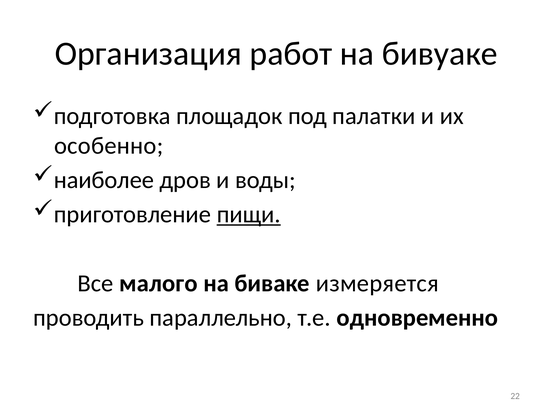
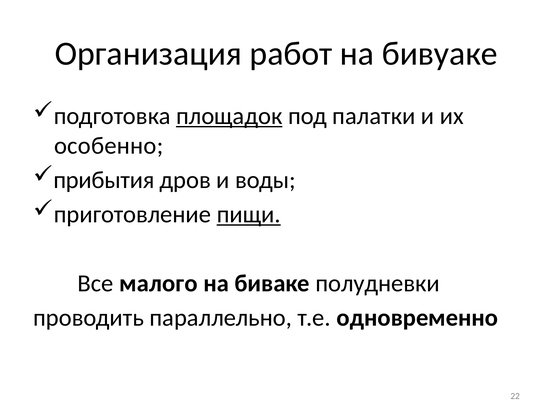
площадок underline: none -> present (229, 116)
наиболее: наиболее -> прибытия (104, 180)
измеряется: измеряется -> полудневки (378, 283)
